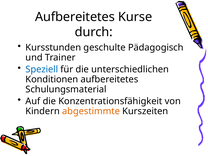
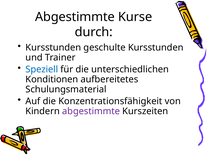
Aufbereitetes: Aufbereitetes -> Abgestimmte (75, 17)
geschulte Pädagogisch: Pädagogisch -> Kursstunden (156, 48)
abgestimmte colour: orange -> purple (91, 111)
